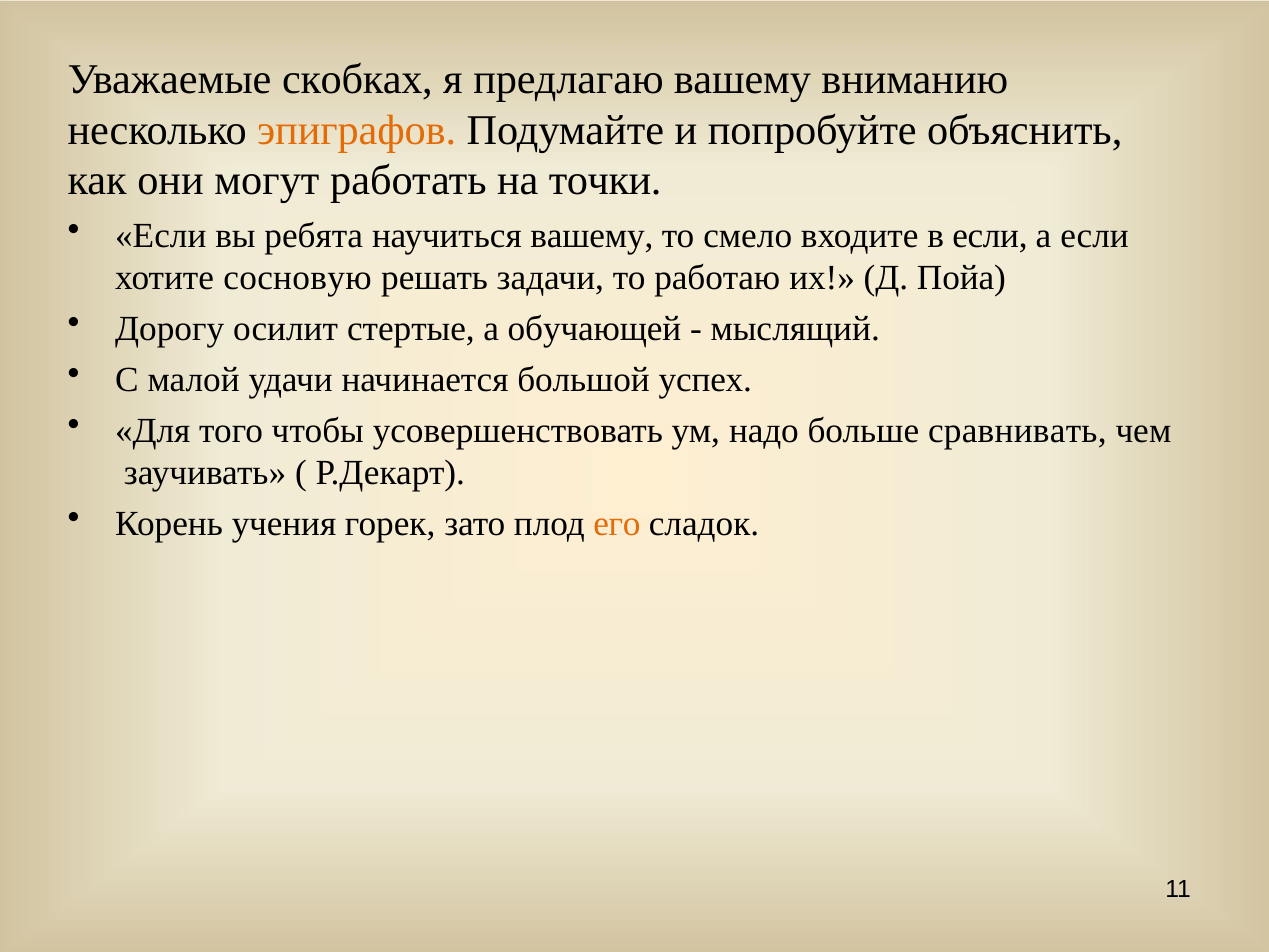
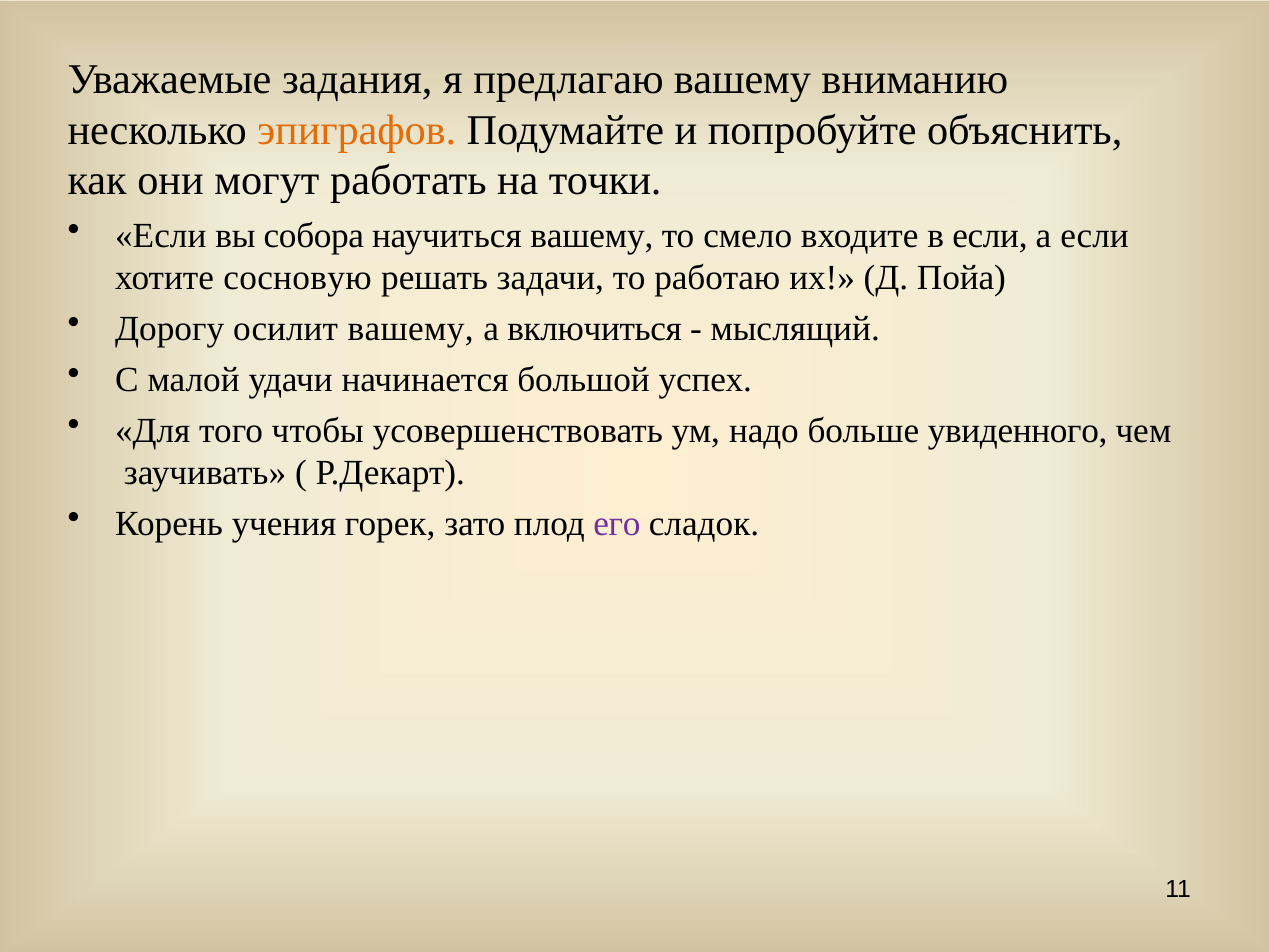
скобках: скобках -> задания (357, 79)
ребята: ребята -> собора (314, 236)
осилит стертые: стертые -> вашему (411, 329)
обучающей: обучающей -> включиться (595, 329)
сравнивать: сравнивать -> увиденного (1018, 430)
его colour: orange -> purple (617, 523)
